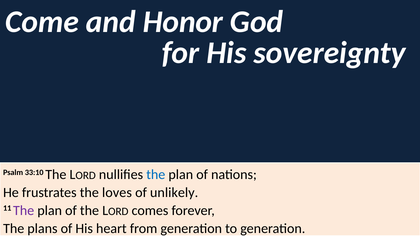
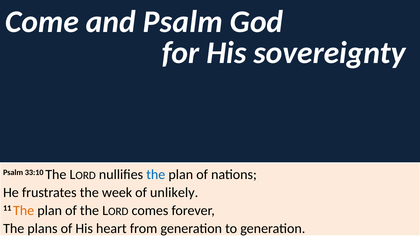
and Honor: Honor -> Psalm (183, 22)
loves: loves -> week (117, 193)
The colour: purple -> orange (24, 211)
